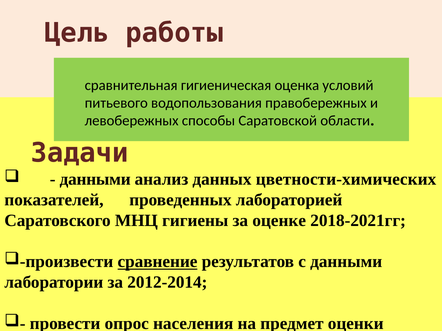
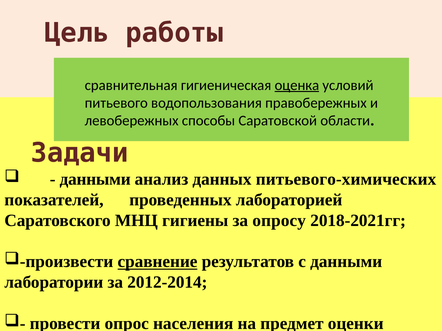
оценка underline: none -> present (297, 85)
цветности-химических: цветности-химических -> питьевого-химических (346, 179)
оценке: оценке -> опросу (279, 221)
